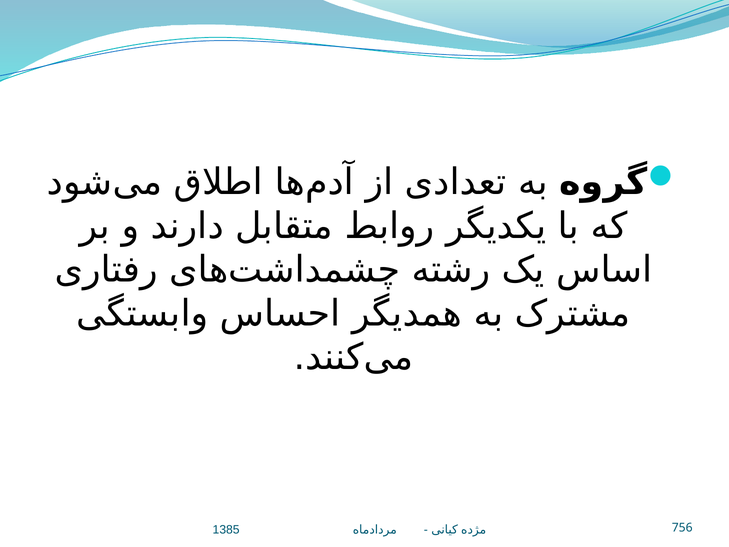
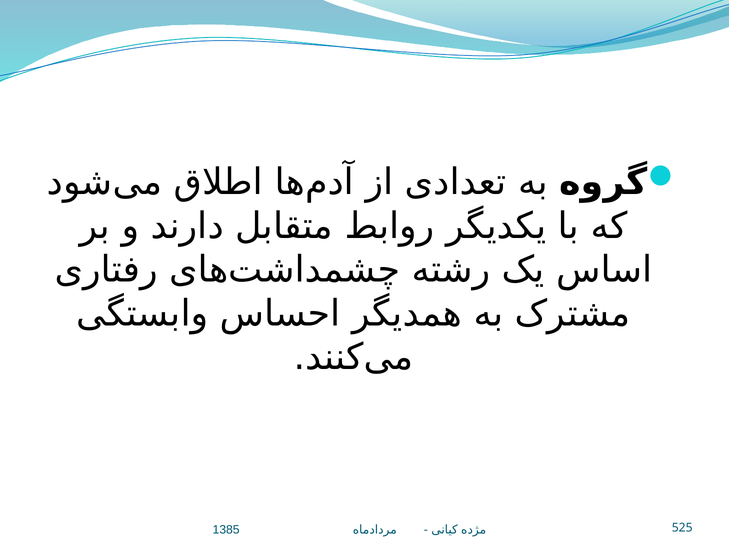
756: 756 -> 525 (682, 527)
